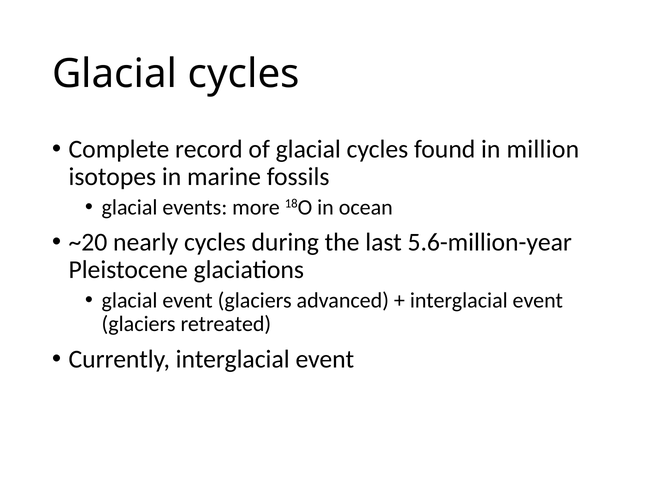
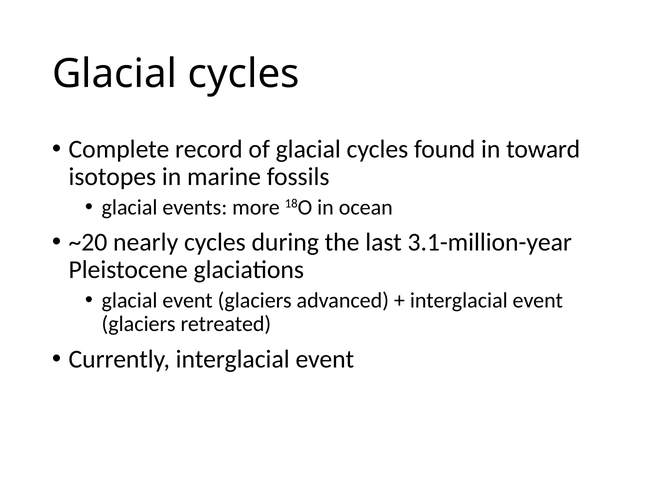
million: million -> toward (543, 149)
5.6-million-year: 5.6-million-year -> 3.1-million-year (490, 242)
